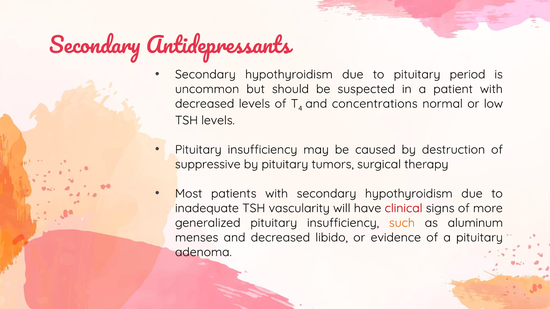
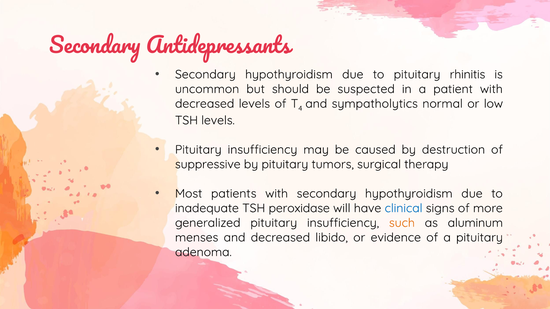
period: period -> rhinitis (467, 74)
concentrations: concentrations -> sympatholytics (375, 104)
vascularity: vascularity -> peroxidase (299, 208)
clinical colour: red -> blue (404, 208)
